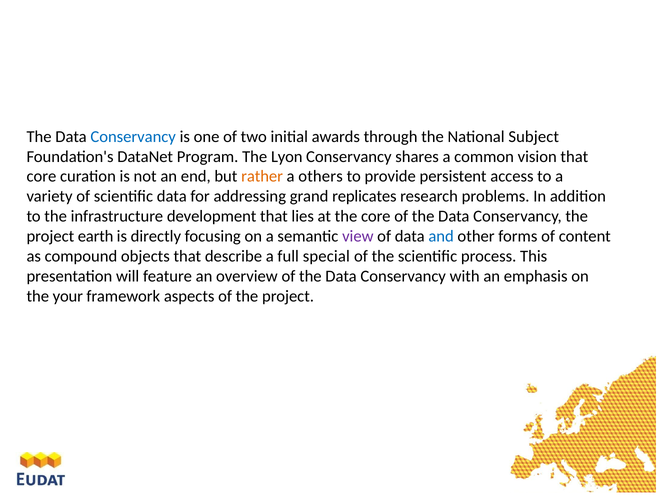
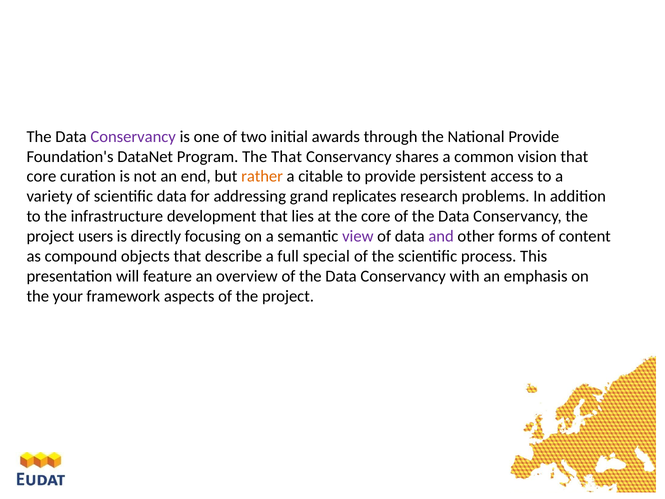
Conservancy colour: blue -> purple (133, 137)
National Subject: Subject -> Provide (534, 137)
The Lyon: Lyon -> That (287, 156)
others: others -> citable (321, 176)
earth: earth -> users (96, 236)
and colour: blue -> purple (441, 236)
